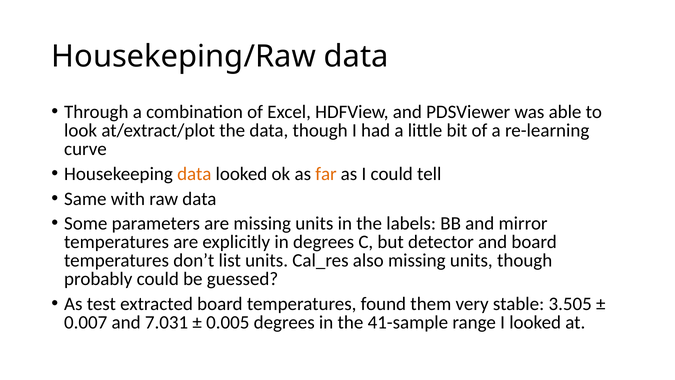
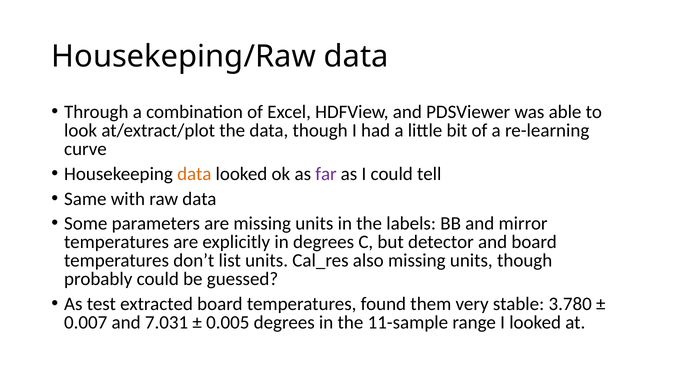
far colour: orange -> purple (326, 174)
3.505: 3.505 -> 3.780 (570, 304)
41-sample: 41-sample -> 11-sample (408, 322)
